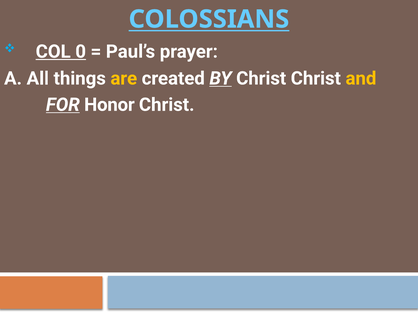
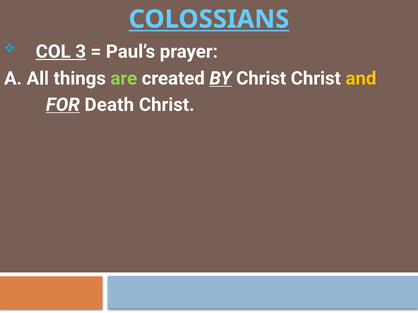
0: 0 -> 3 (81, 52)
are colour: yellow -> light green (124, 79)
Honor: Honor -> Death (109, 105)
